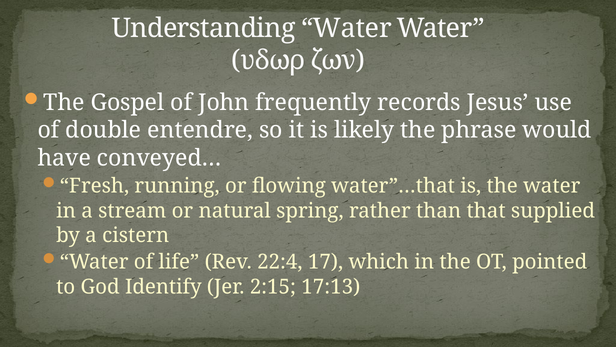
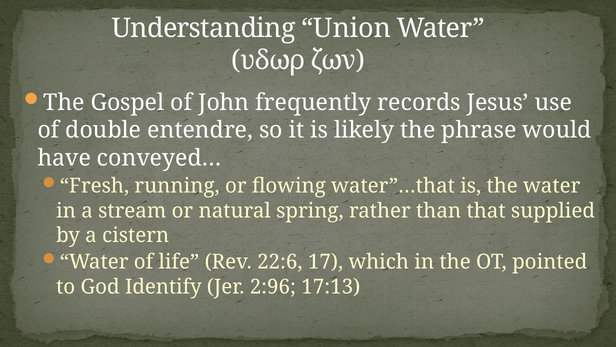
Understanding Water: Water -> Union (346, 28)
22:4: 22:4 -> 22:6 (280, 262)
2:15: 2:15 -> 2:96 (273, 286)
